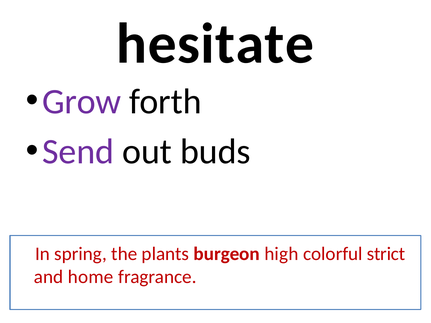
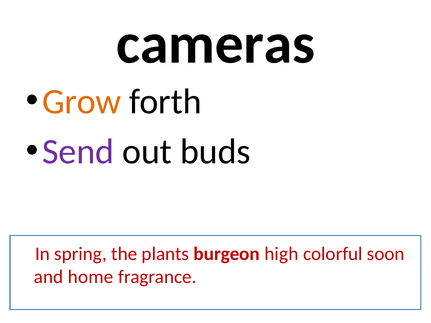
hesitate: hesitate -> cameras (216, 44)
Grow colour: purple -> orange (82, 102)
strict: strict -> soon (386, 254)
